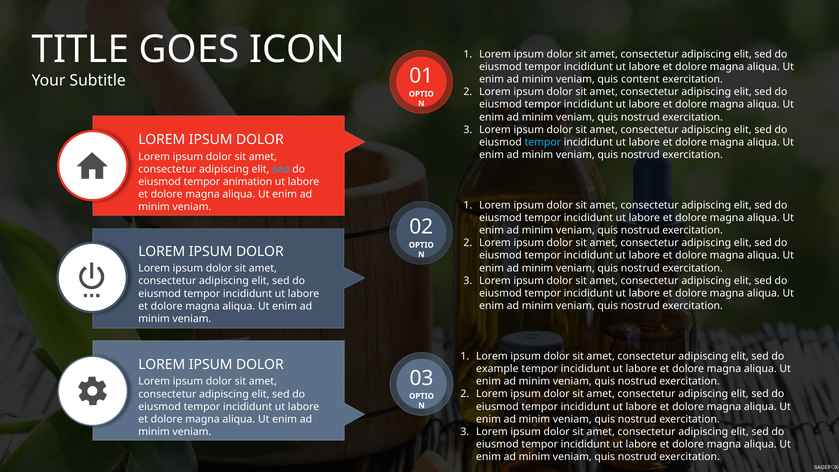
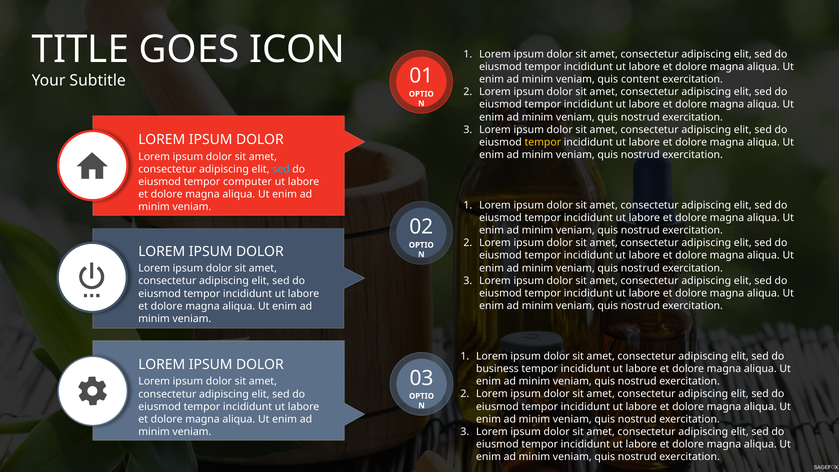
tempor colour: light blue -> yellow (543, 142)
animation: animation -> computer (247, 182)
example: example -> business (497, 369)
